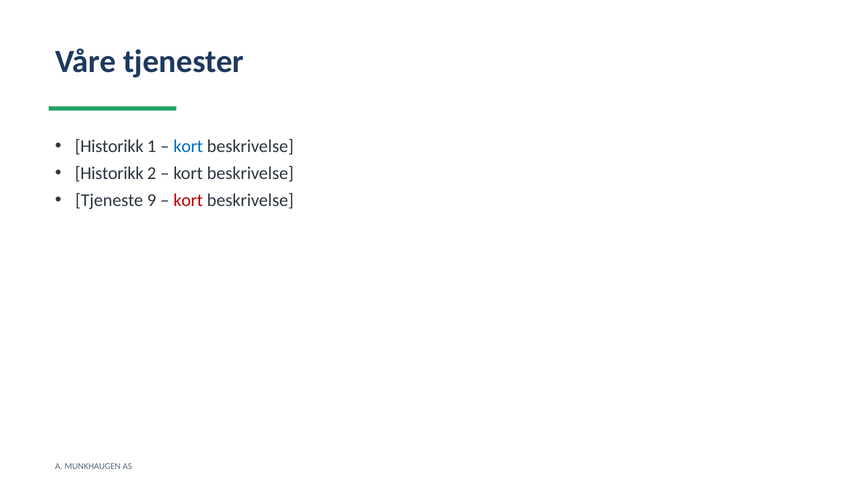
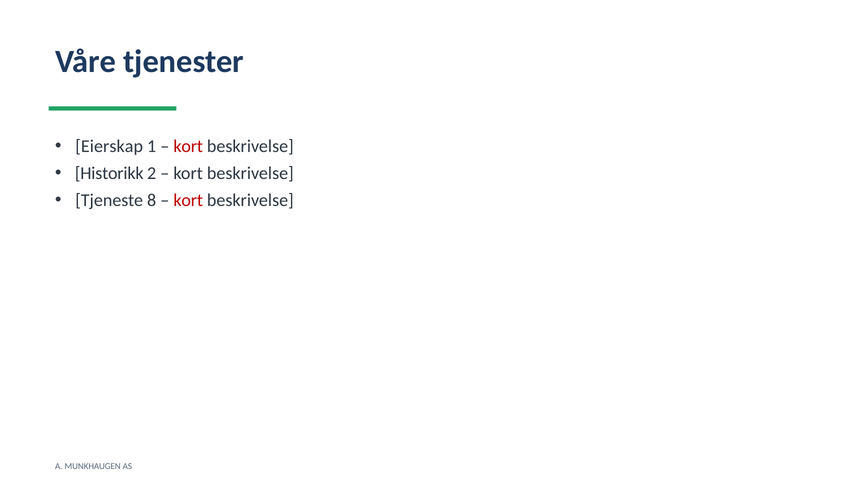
Historikk: Historikk -> Eierskap (109, 147)
kort colour: blue -> red (188, 147)
9: 9 -> 8 (152, 201)
